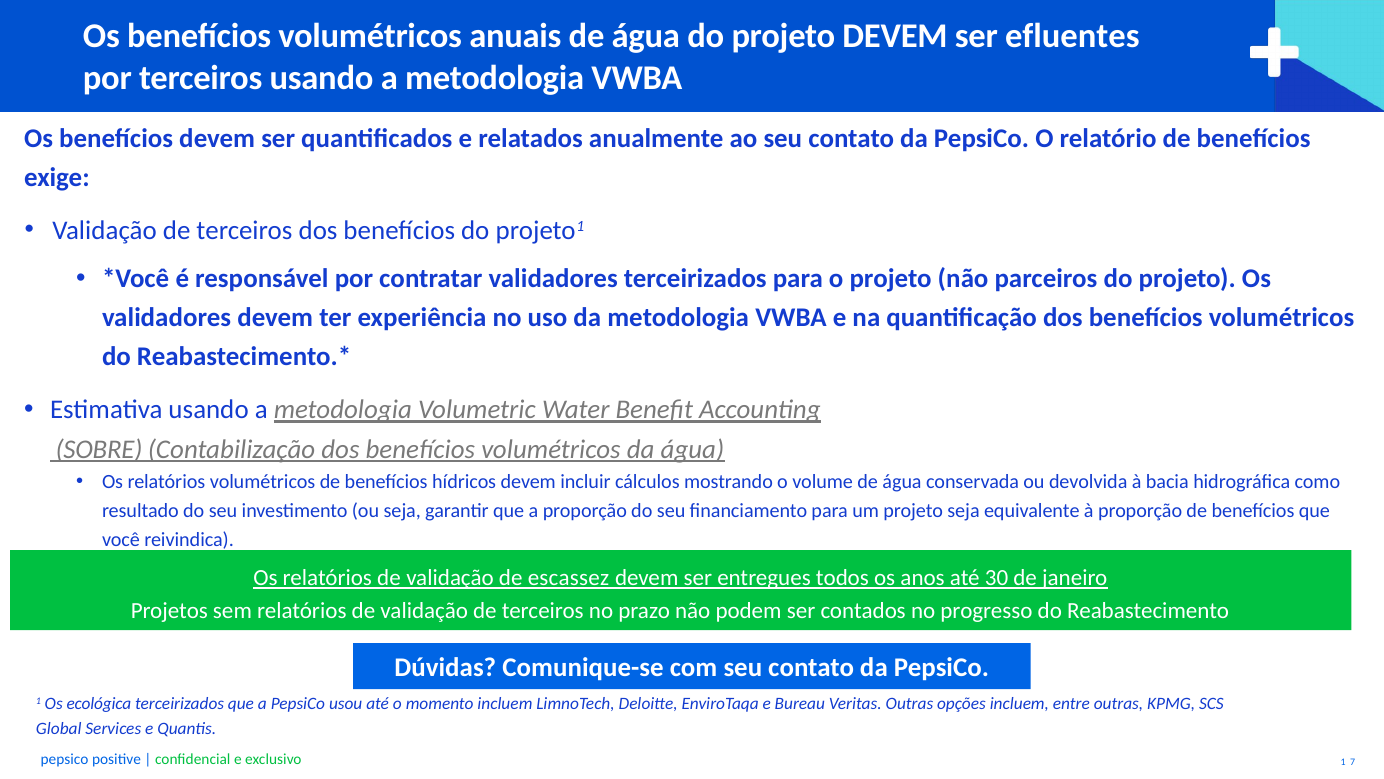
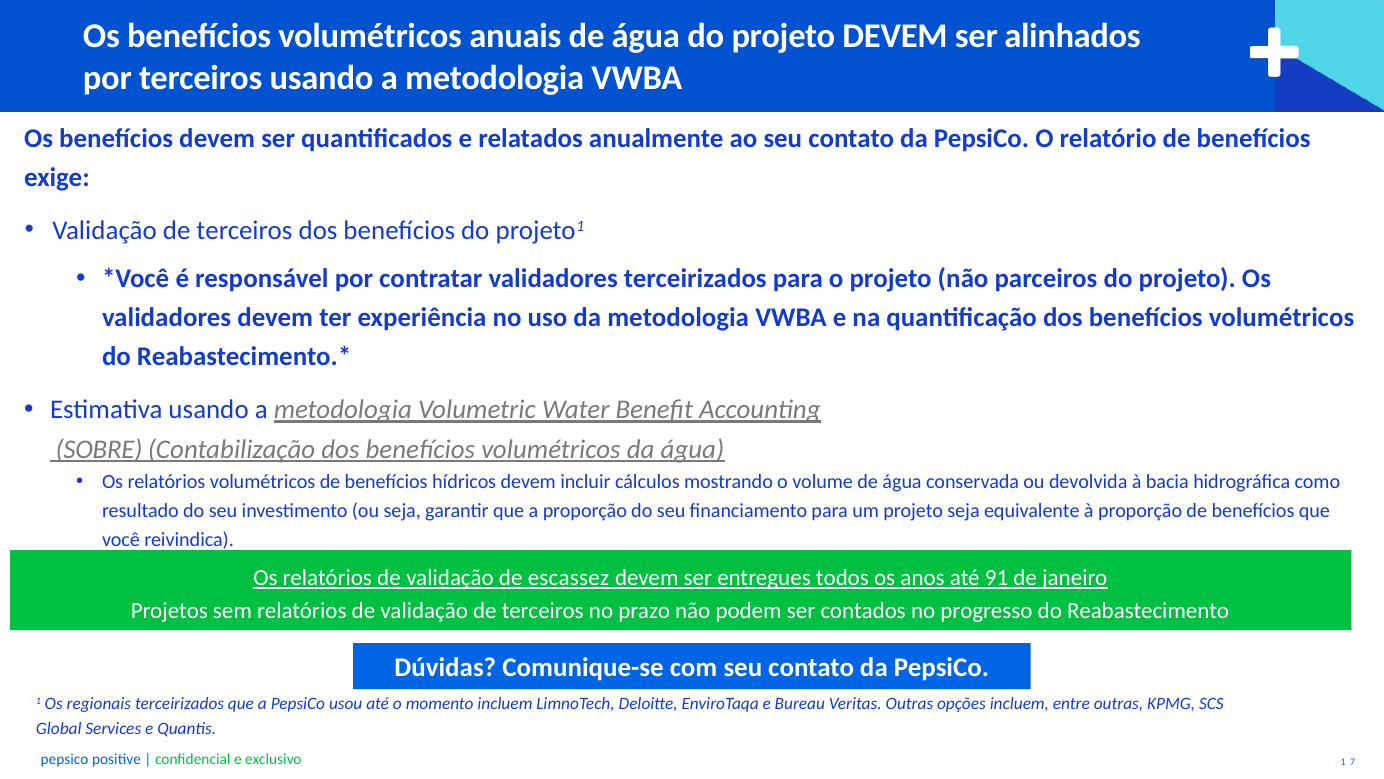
efluentes: efluentes -> alinhados (1072, 36)
30: 30 -> 91 (997, 578)
ecológica: ecológica -> regionais (99, 704)
